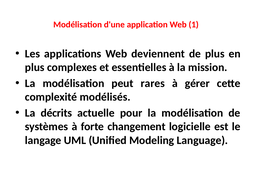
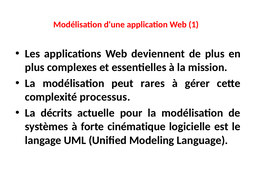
modélisés: modélisés -> processus (105, 97)
changement: changement -> cinématique (137, 127)
